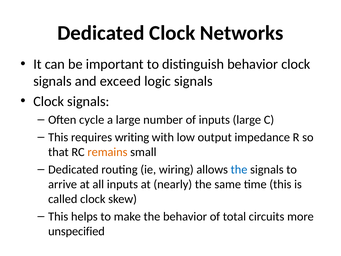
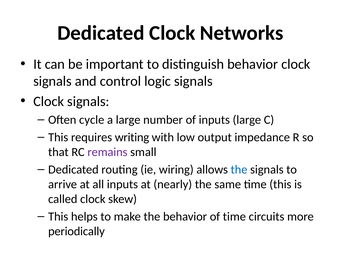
exceed: exceed -> control (120, 81)
remains colour: orange -> purple (107, 152)
of total: total -> time (234, 216)
unspecified: unspecified -> periodically (76, 231)
